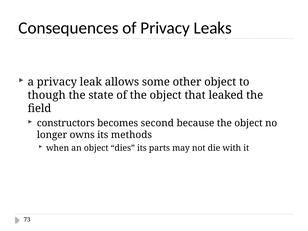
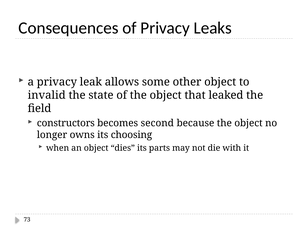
though: though -> invalid (47, 95)
methods: methods -> choosing (131, 135)
